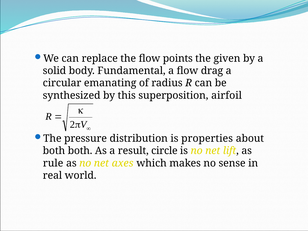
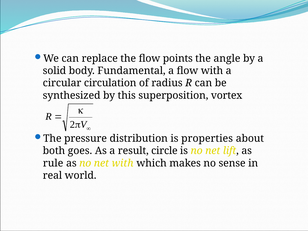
given: given -> angle (227, 58)
flow drag: drag -> with (212, 71)
emanating: emanating -> circulation (110, 83)
airfoil: airfoil -> vortex (227, 95)
both both: both -> goes (80, 151)
net axes: axes -> with (123, 163)
